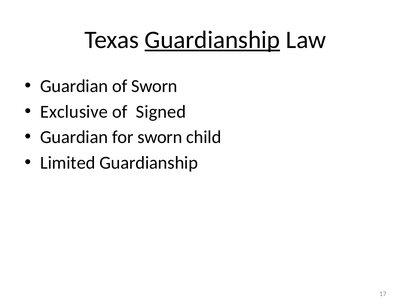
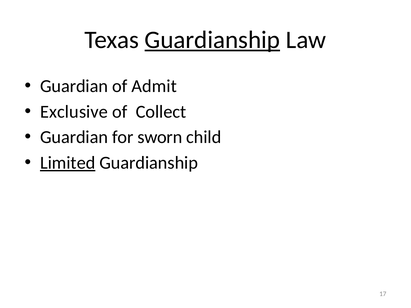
of Sworn: Sworn -> Admit (154, 86)
Signed: Signed -> Collect (161, 112)
Limited underline: none -> present (68, 163)
